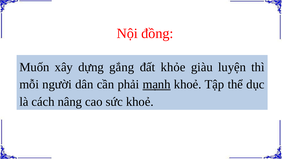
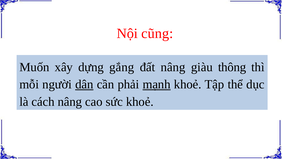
đồng: đồng -> cũng (157, 33)
đất khỏe: khỏe -> nâng (173, 67)
luyện: luyện -> thông (232, 67)
dân underline: none -> present (84, 84)
